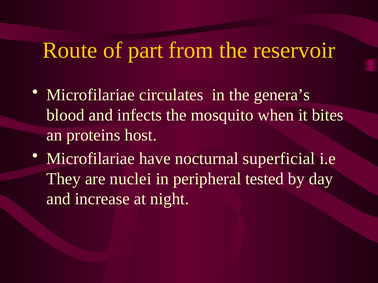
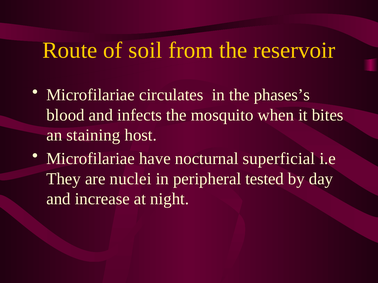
part: part -> soil (145, 50)
genera’s: genera’s -> phases’s (282, 95)
proteins: proteins -> staining (93, 135)
